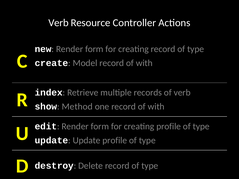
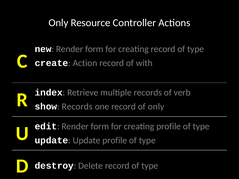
Verb: Verb -> Only (58, 23)
Model: Model -> Action (85, 63)
show Method: Method -> Records (77, 107)
one record of with: with -> only (156, 107)
